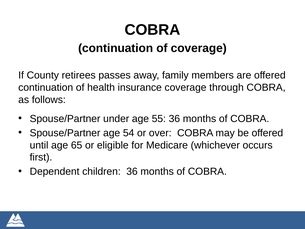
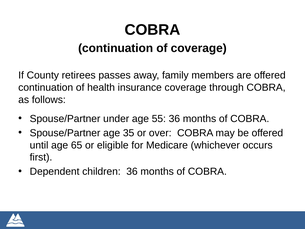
54: 54 -> 35 (129, 133)
